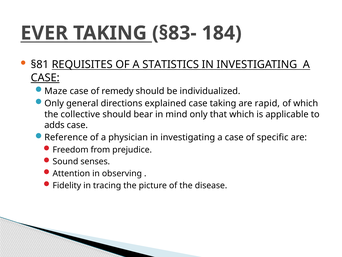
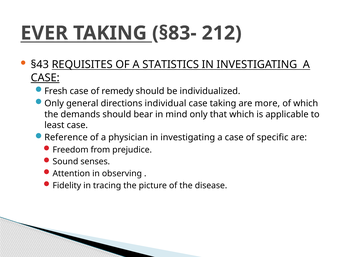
184: 184 -> 212 (222, 33)
§81: §81 -> §43 (40, 64)
Maze: Maze -> Fresh (56, 91)
explained: explained -> individual (165, 103)
rapid: rapid -> more (267, 103)
collective: collective -> demands (80, 114)
adds: adds -> least (54, 125)
